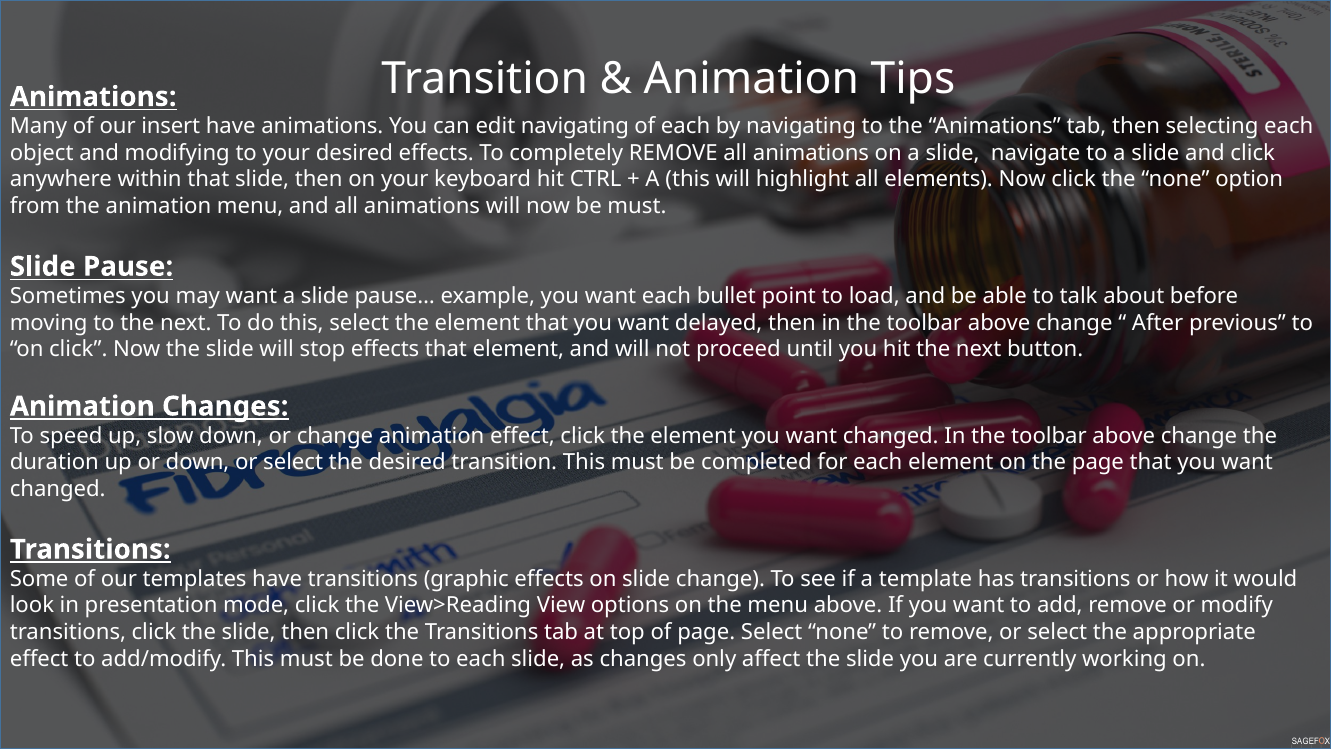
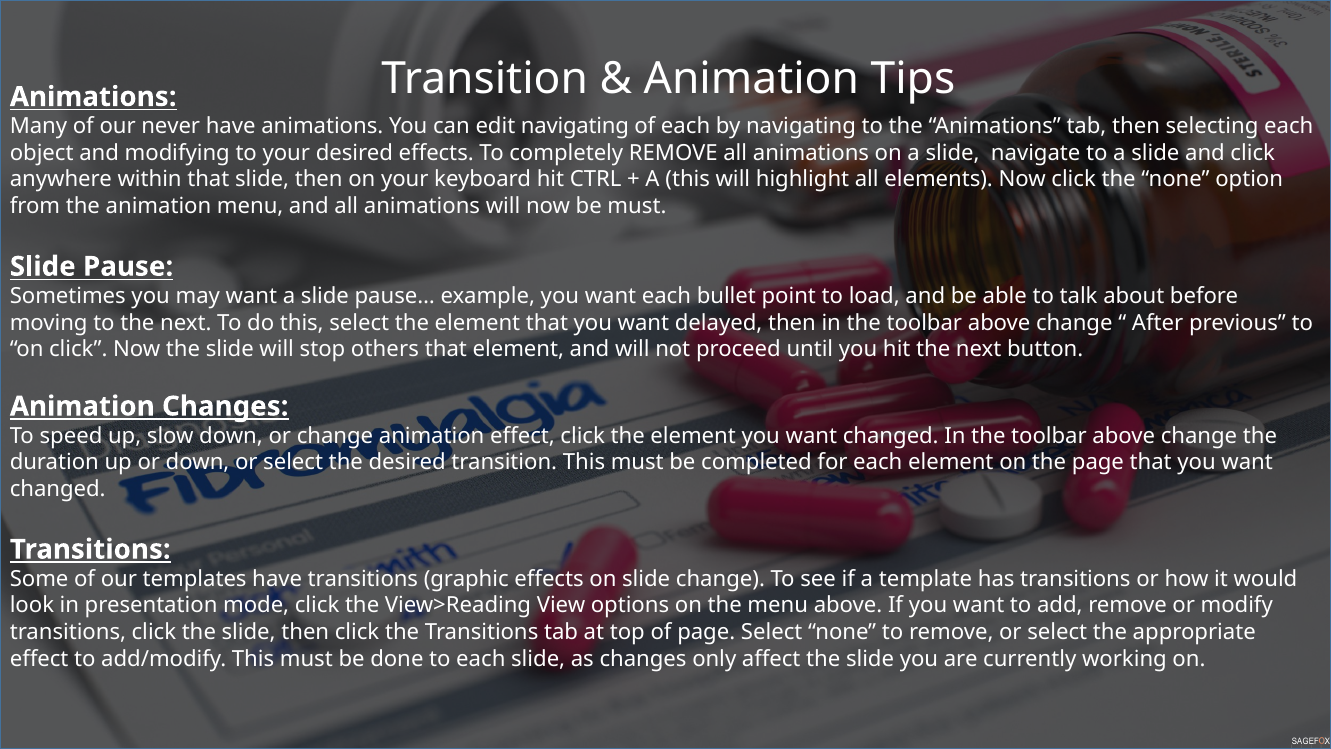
insert: insert -> never (171, 126)
stop effects: effects -> others (385, 349)
